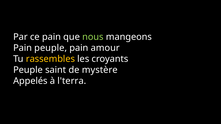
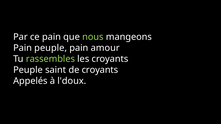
rassembles colour: yellow -> light green (50, 59)
de mystère: mystère -> croyants (100, 70)
l'terra: l'terra -> l'doux (72, 81)
